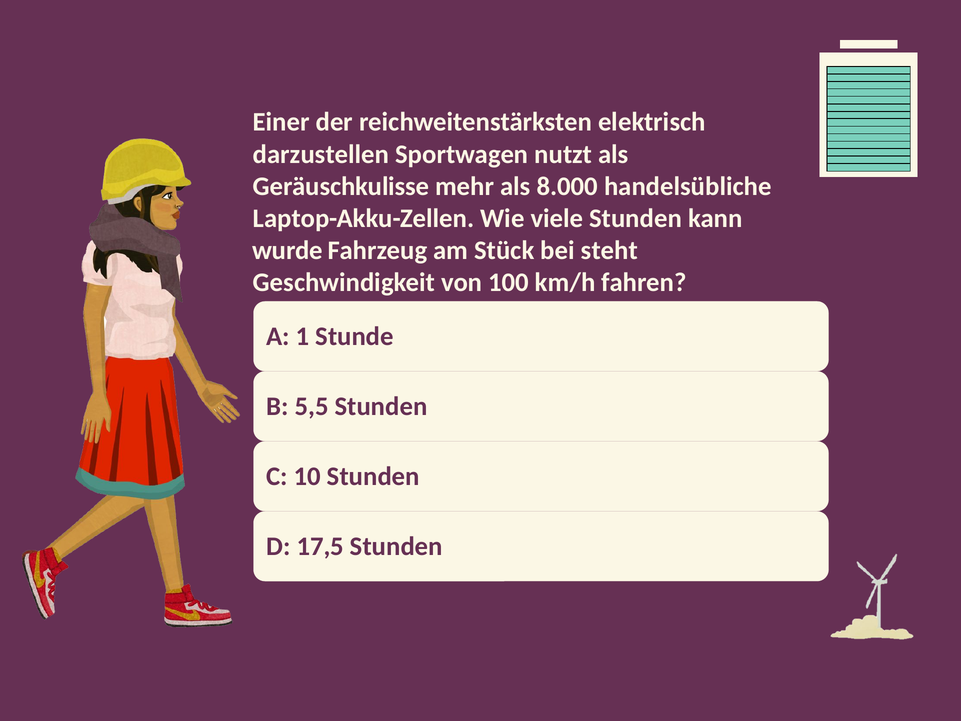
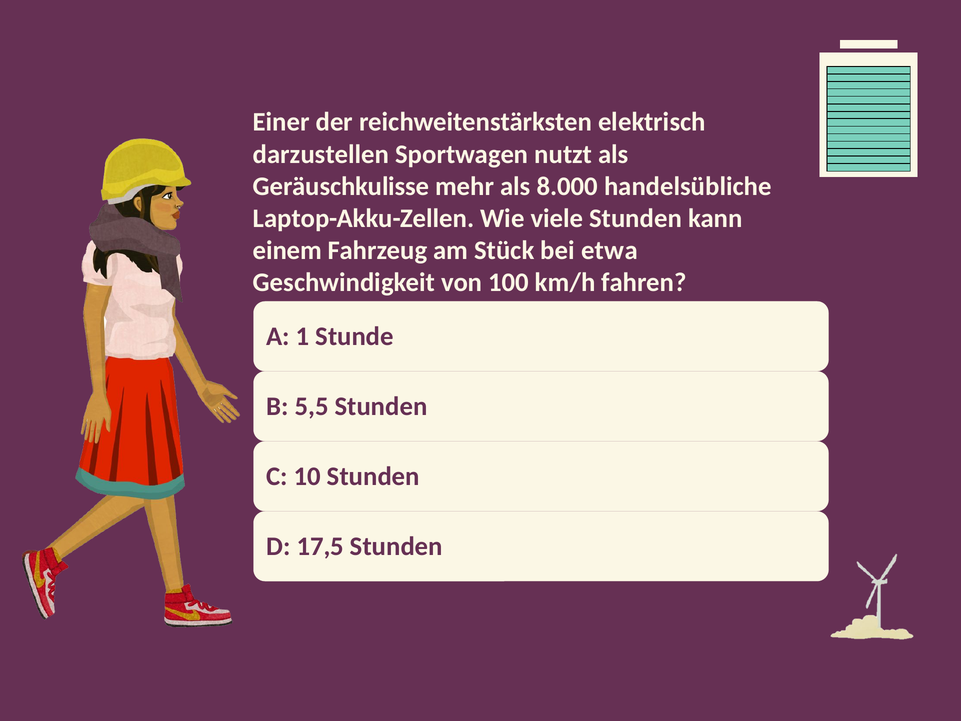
wurde: wurde -> einem (287, 250)
steht: steht -> etwa (609, 250)
